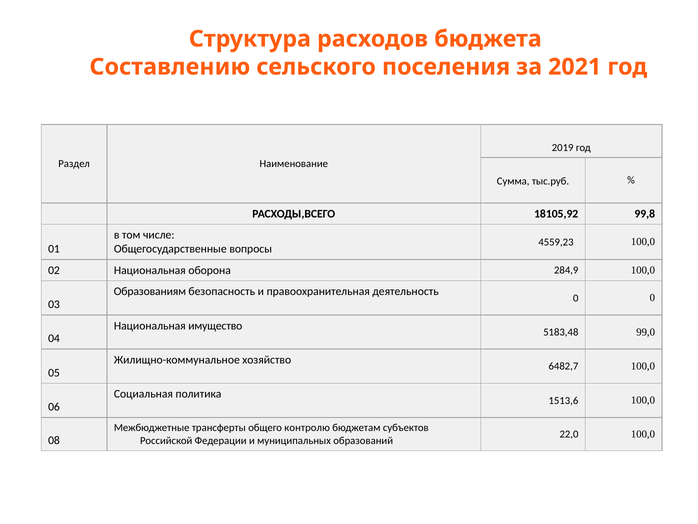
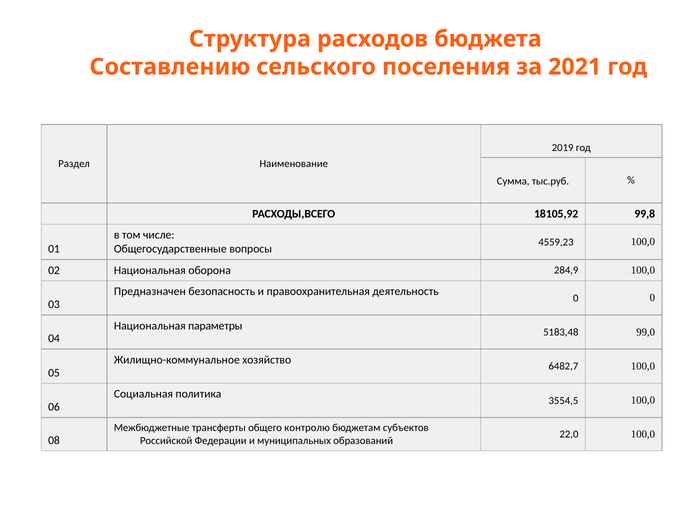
Образованиям: Образованиям -> Предназначен (150, 291)
имущество: имущество -> параметры (215, 325)
1513,6: 1513,6 -> 3554,5 (563, 400)
